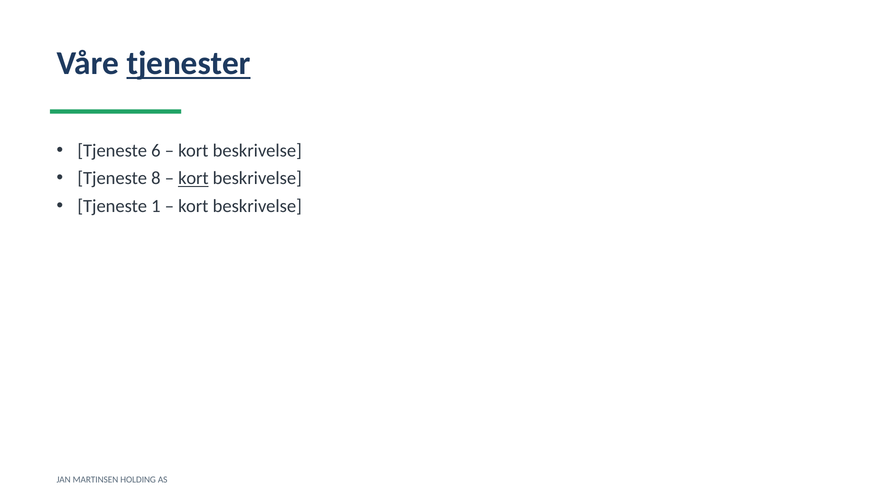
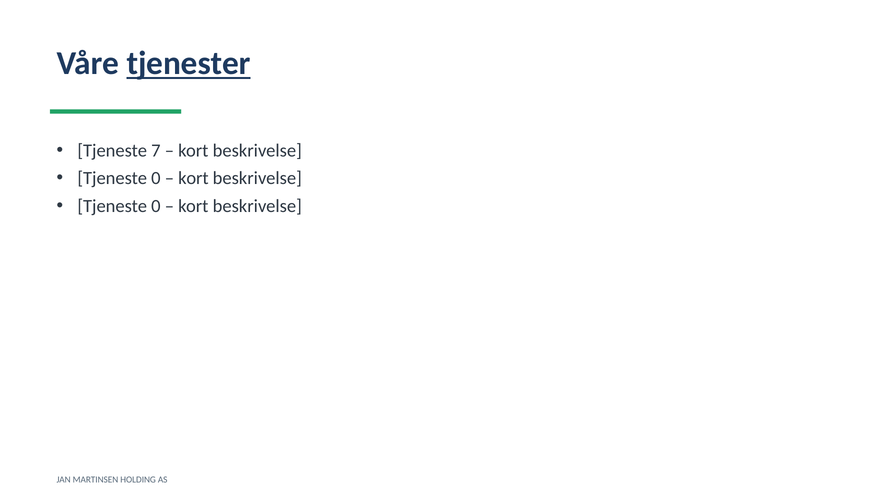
6: 6 -> 7 (156, 151)
8: 8 -> 0 (156, 178)
kort underline: present -> none (193, 178)
1: 1 -> 0 (156, 206)
